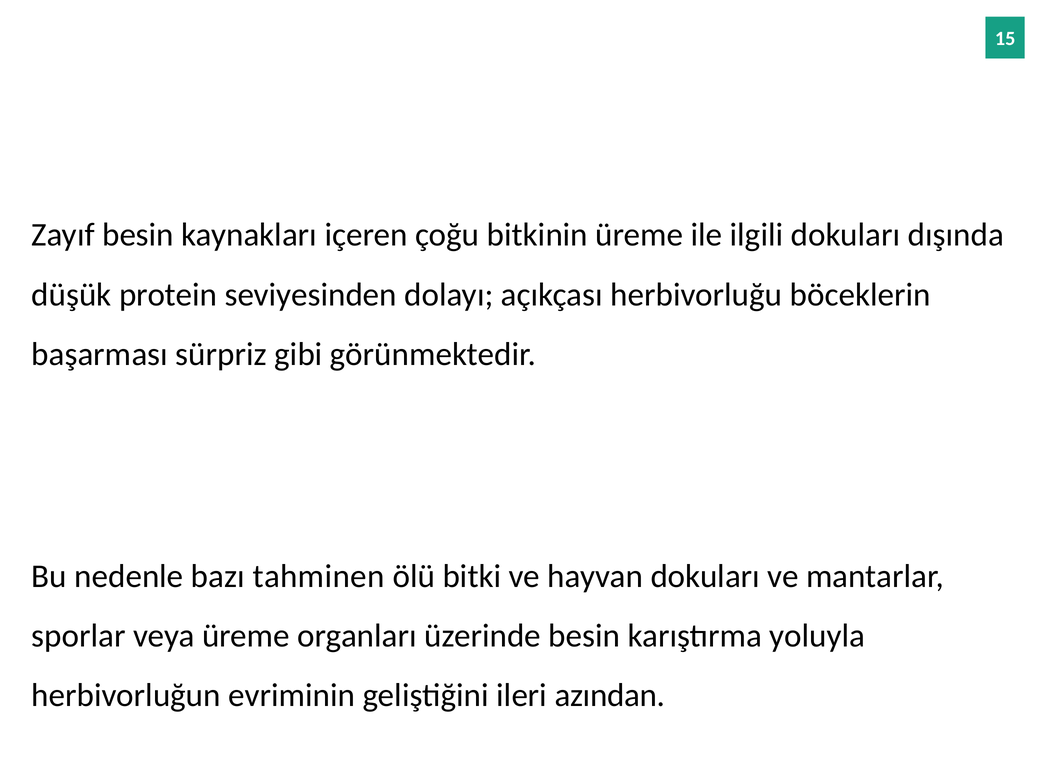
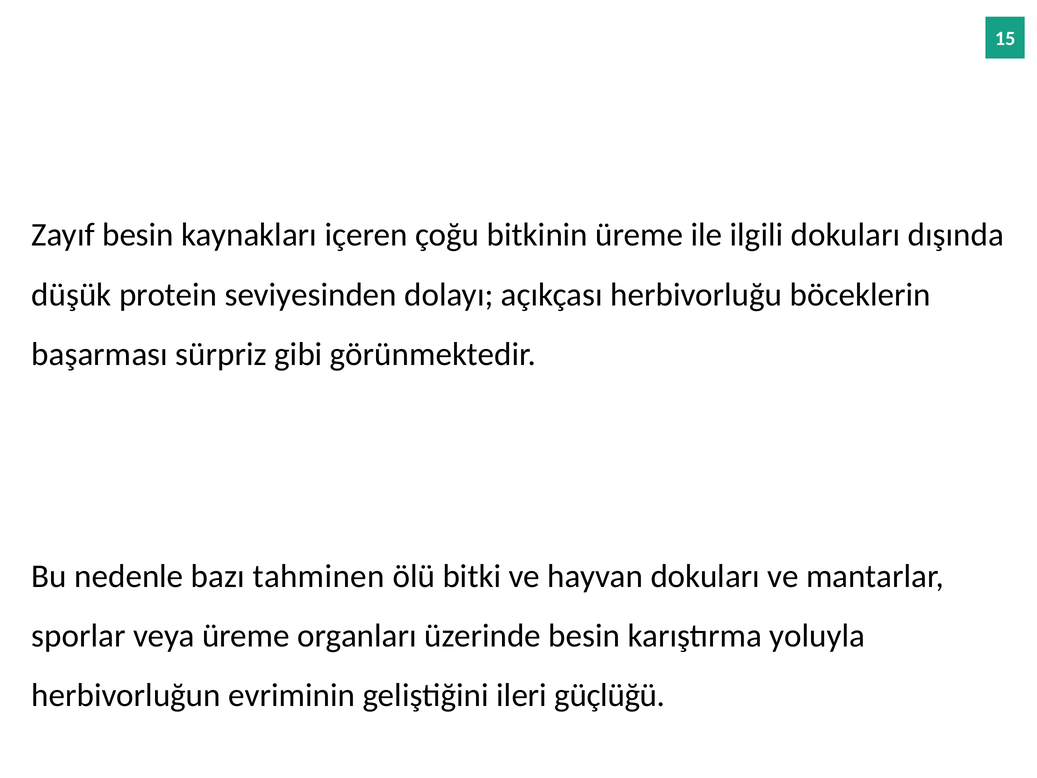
azından: azından -> güçlüğü (610, 695)
